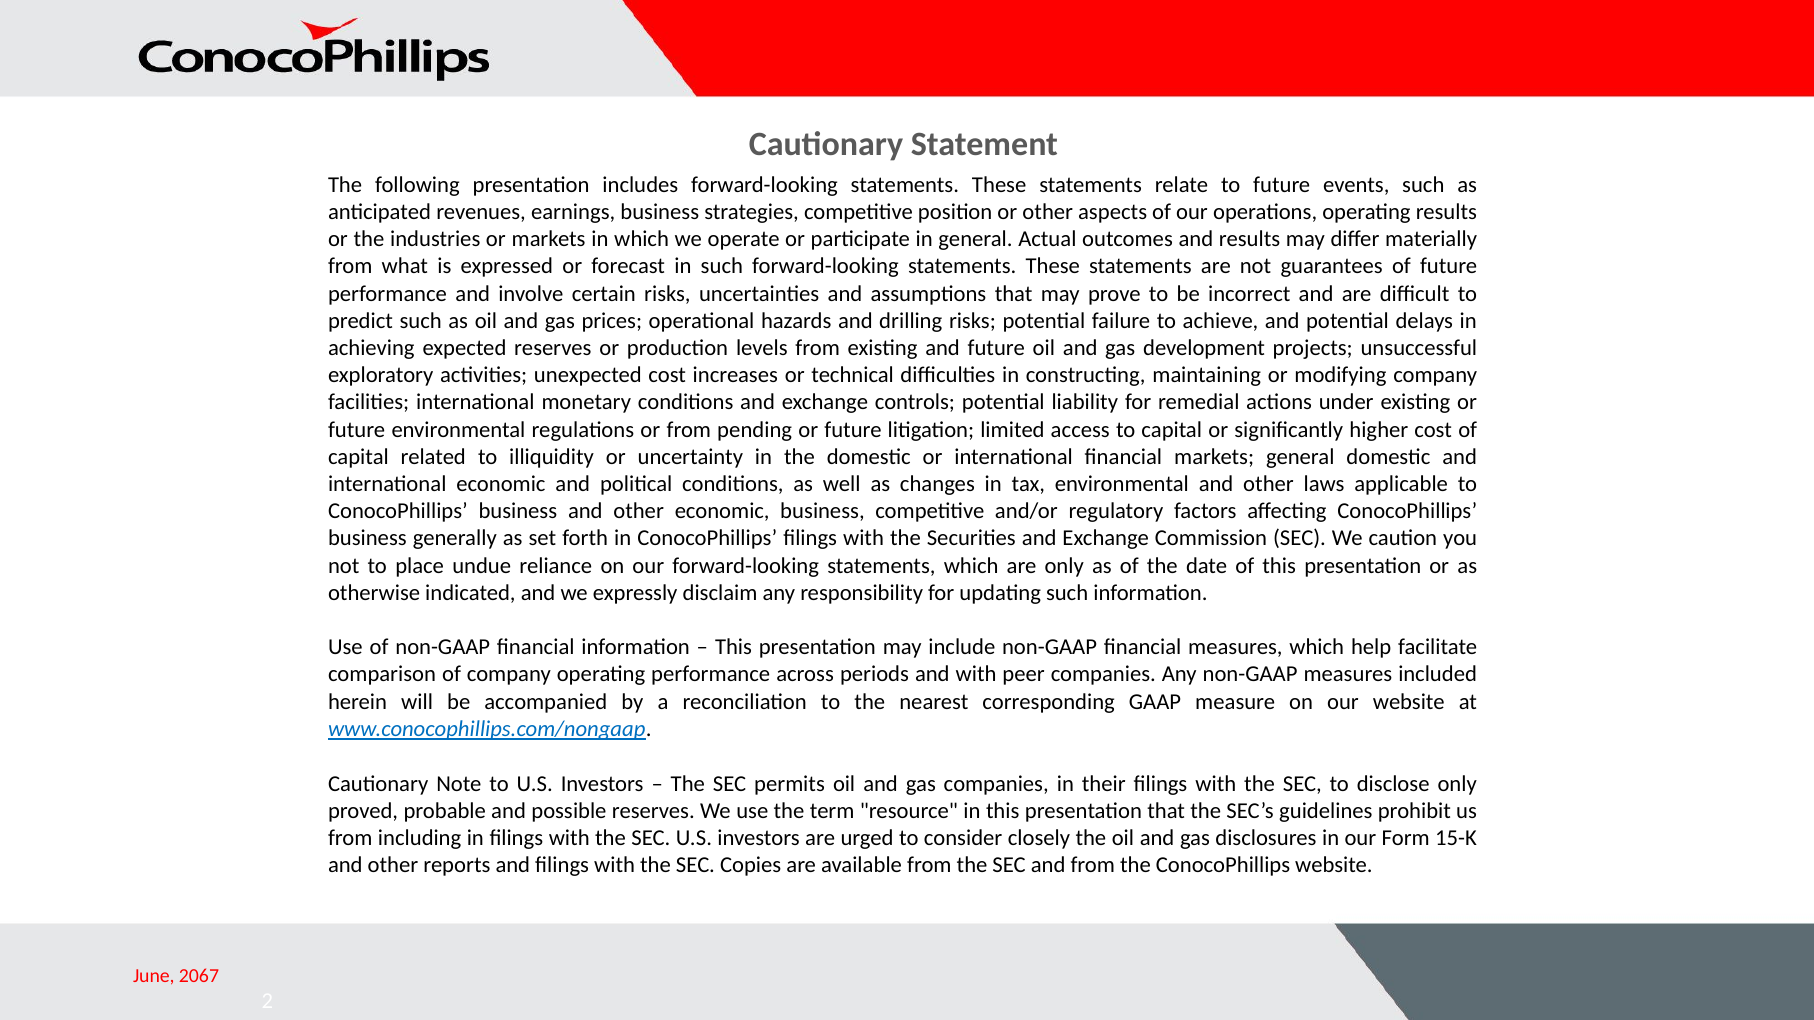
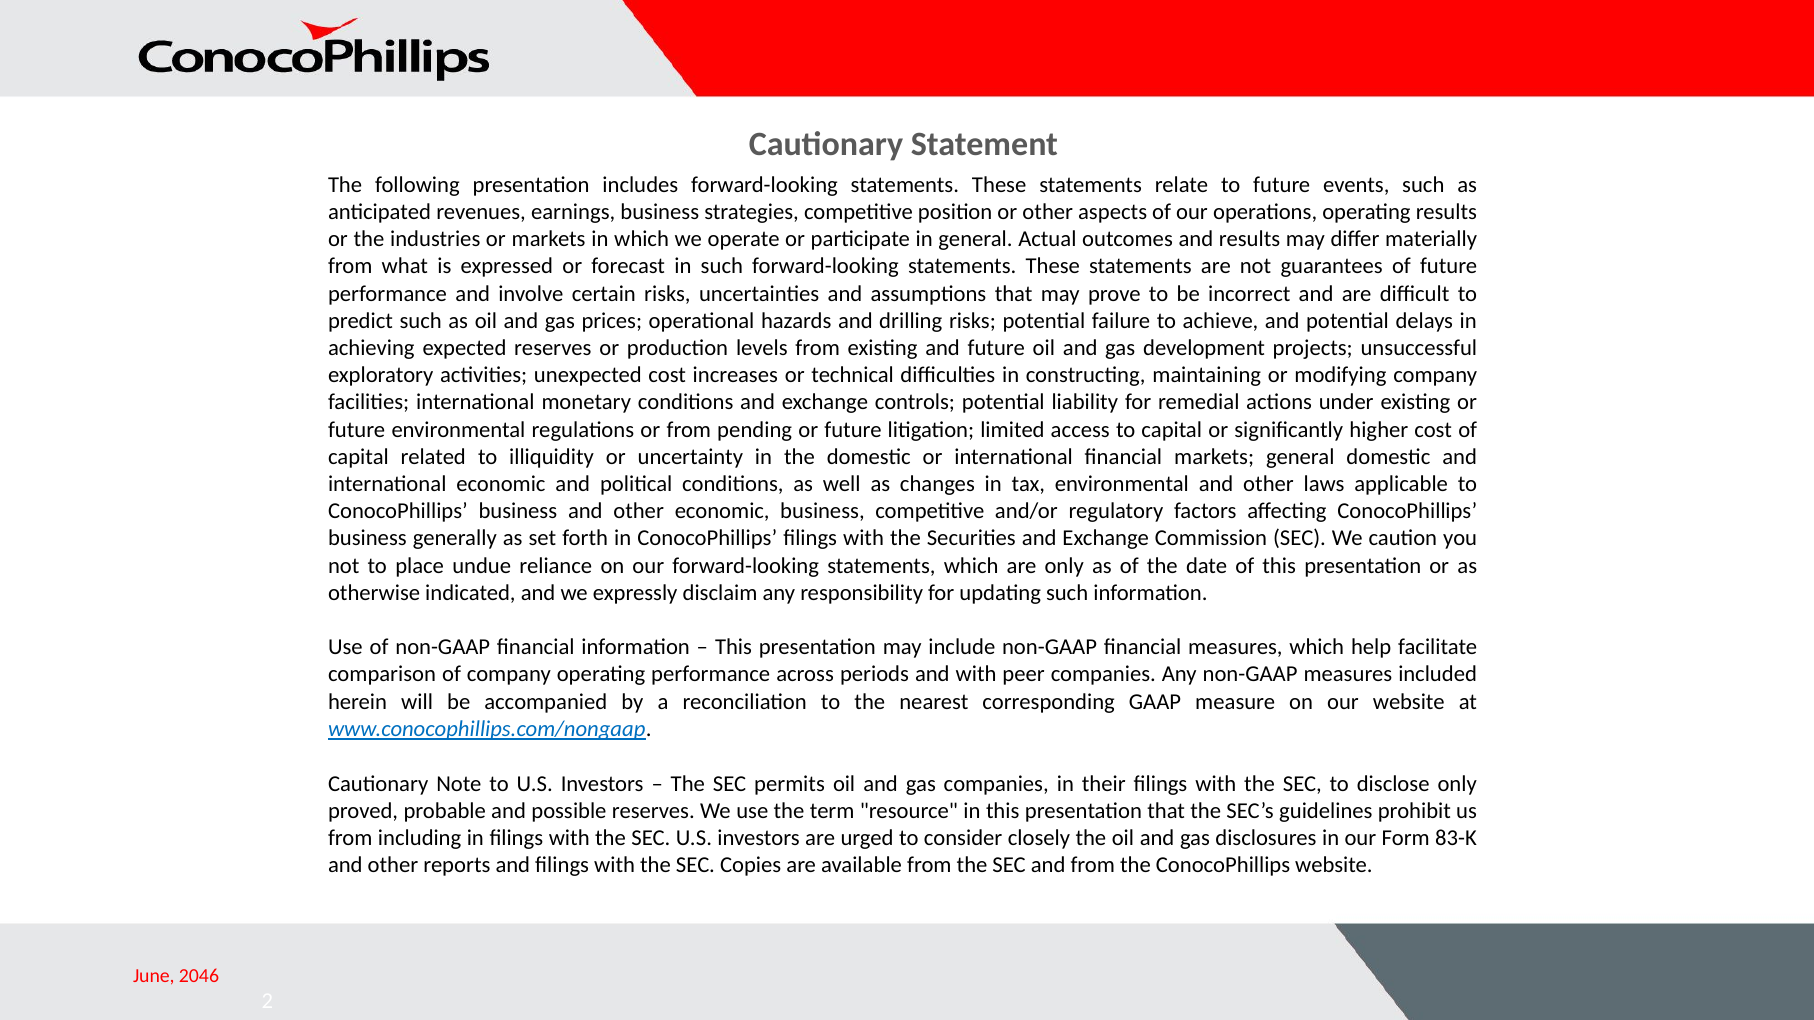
15-K: 15-K -> 83-K (1456, 839)
2067: 2067 -> 2046 (199, 977)
